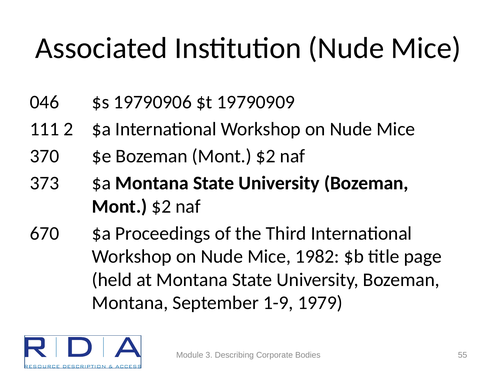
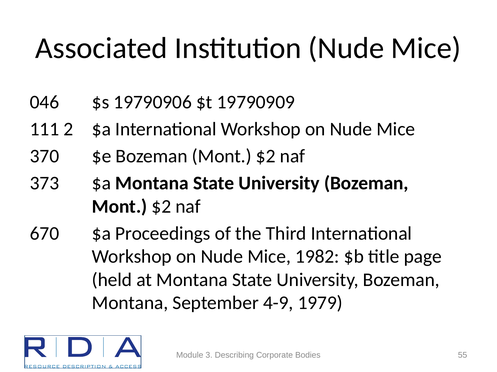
1-9: 1-9 -> 4-9 (278, 304)
